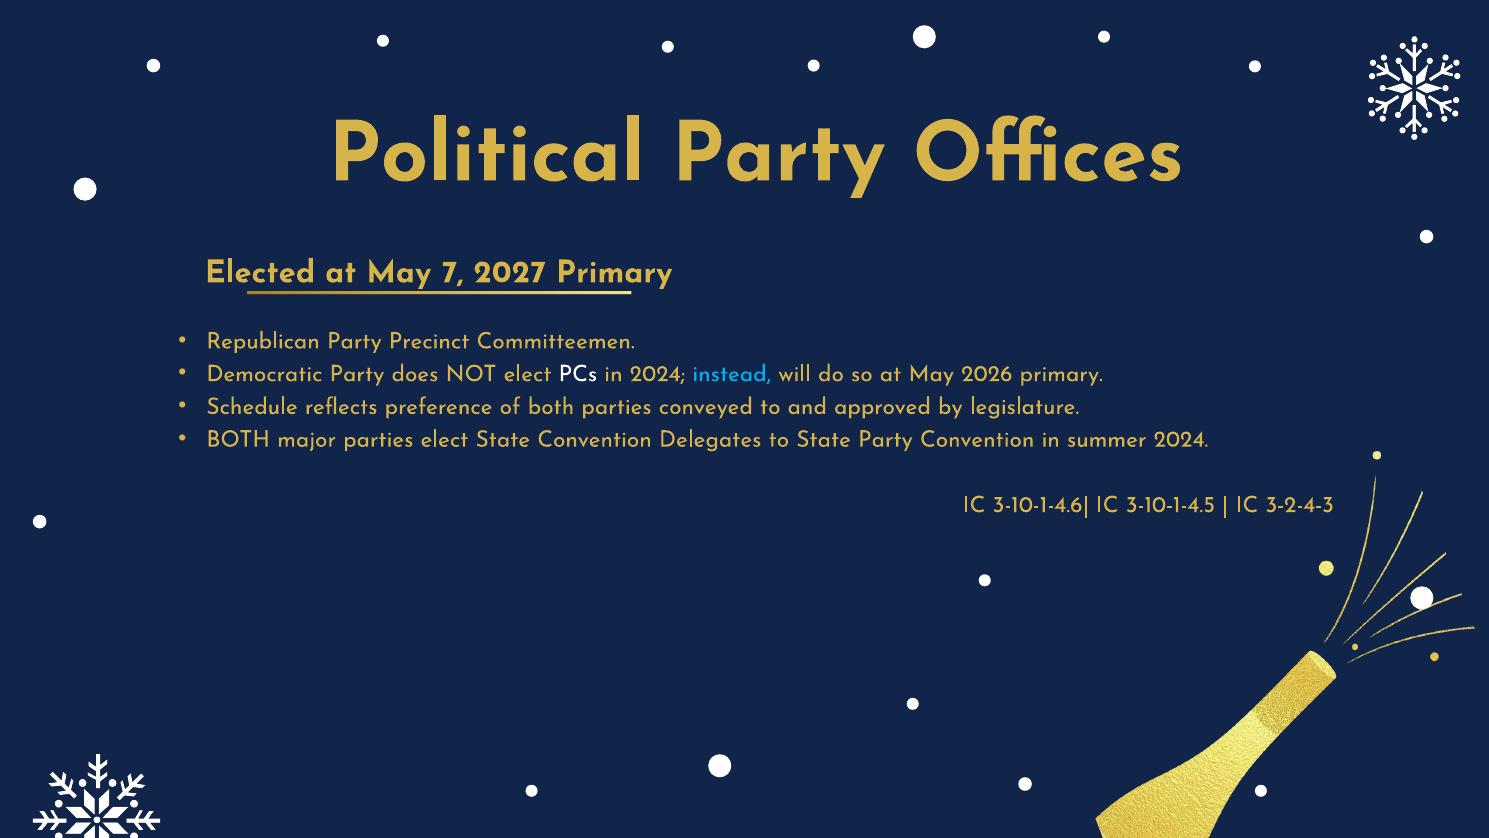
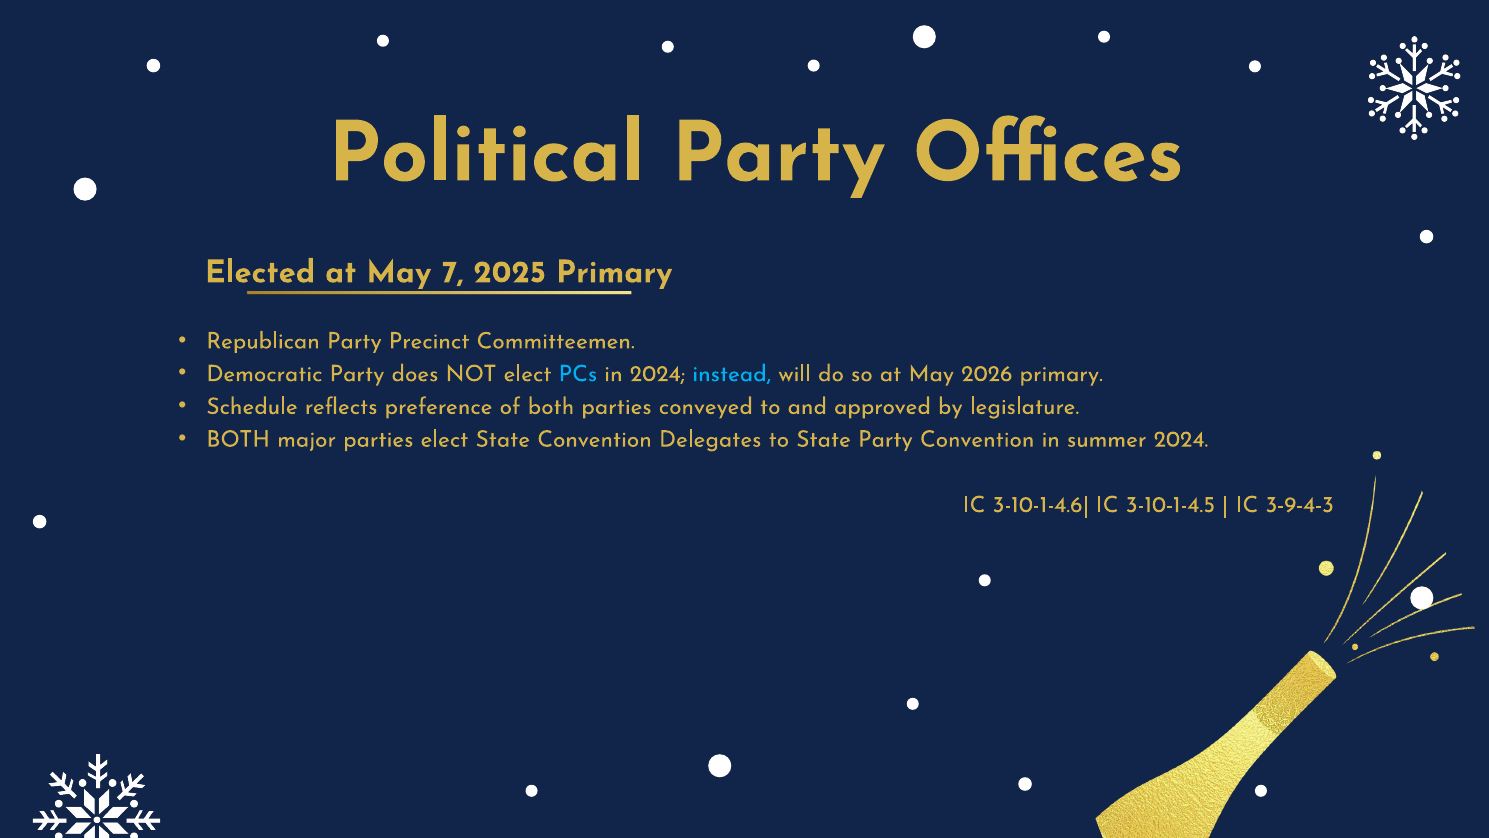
2027: 2027 -> 2025 (510, 272)
PCs colour: white -> light blue (578, 373)
3-2-4-3: 3-2-4-3 -> 3-9-4-3 (1300, 504)
